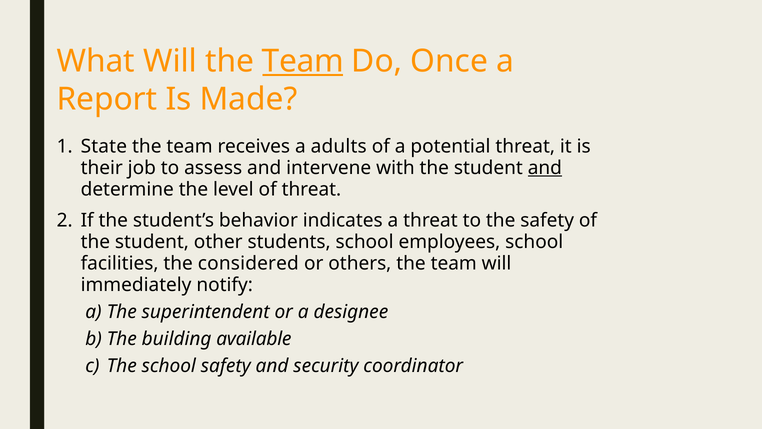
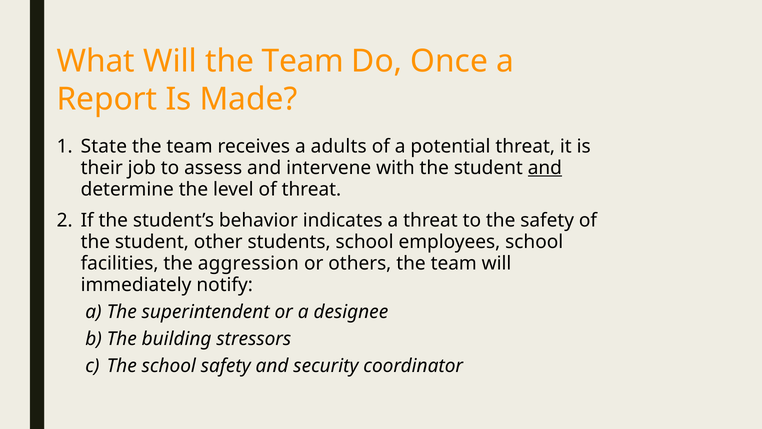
Team underline: present -> none (303, 61)
considered: considered -> aggression (248, 263)
available: available -> stressors (254, 339)
